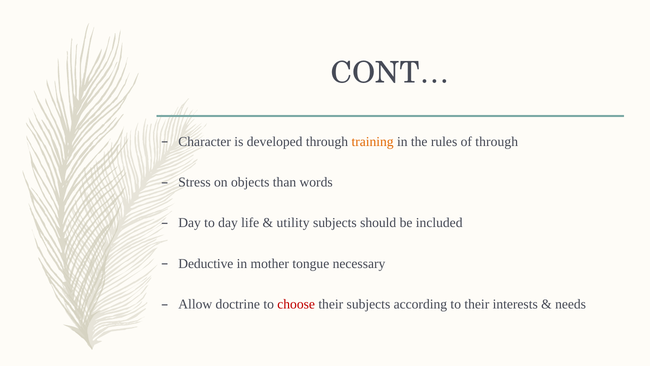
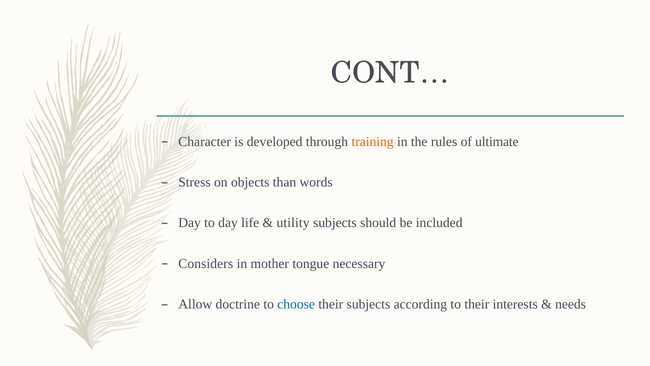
of through: through -> ultimate (497, 142)
Deductive: Deductive -> Considers (206, 263)
choose colour: red -> blue (296, 304)
